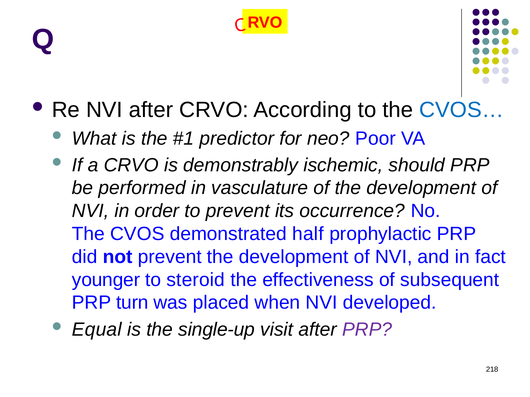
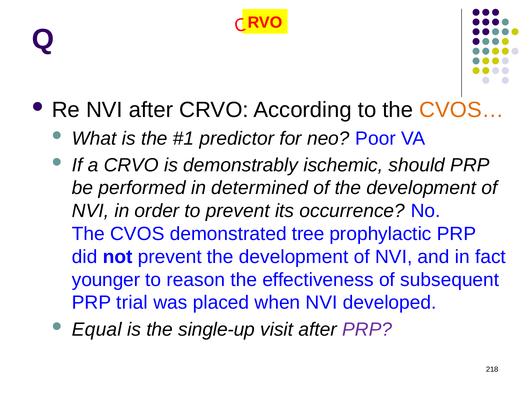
CVOS… colour: blue -> orange (461, 110)
vasculature: vasculature -> determined (260, 188)
half: half -> tree (308, 234)
steroid: steroid -> reason (196, 280)
turn: turn -> trial (132, 303)
